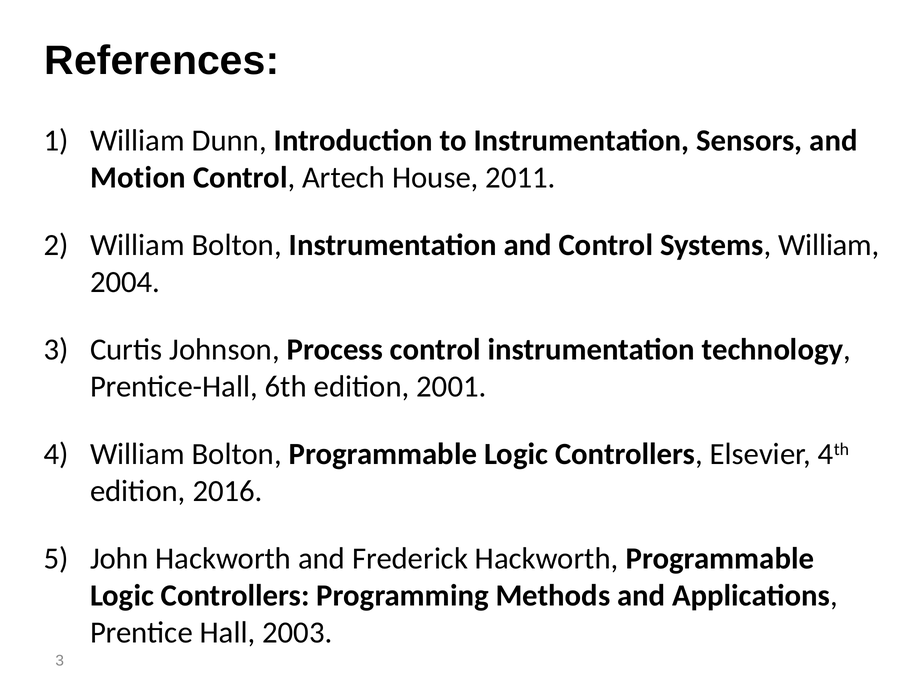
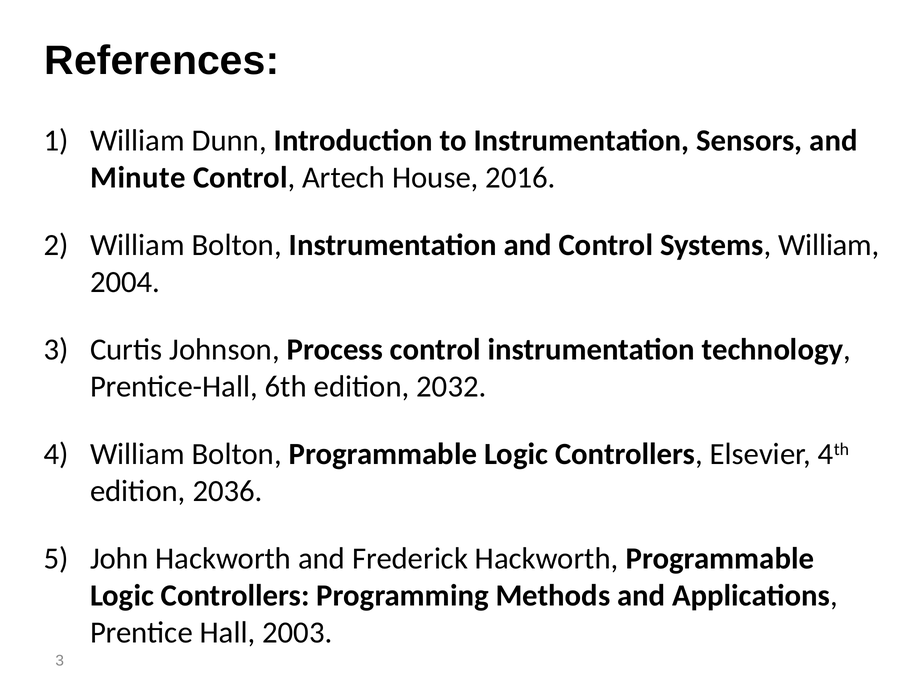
Motion: Motion -> Minute (138, 178)
2011: 2011 -> 2016 (521, 178)
2001: 2001 -> 2032 (451, 387)
2016: 2016 -> 2036 (228, 491)
